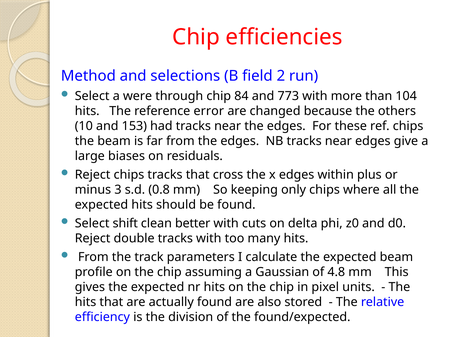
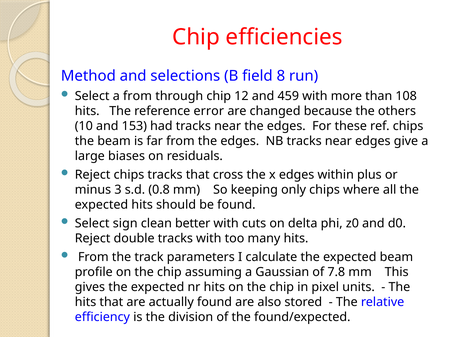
2: 2 -> 8 (281, 76)
a were: were -> from (137, 96)
84: 84 -> 12 (241, 96)
773: 773 -> 459 (288, 96)
104: 104 -> 108 (406, 96)
shift: shift -> sign (125, 223)
4.8: 4.8 -> 7.8 (336, 272)
